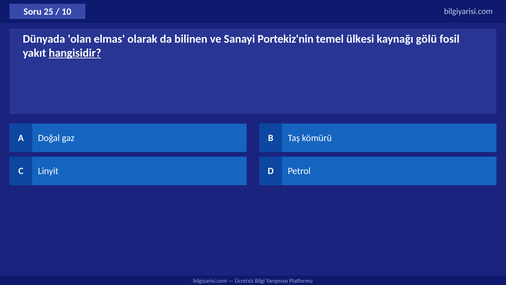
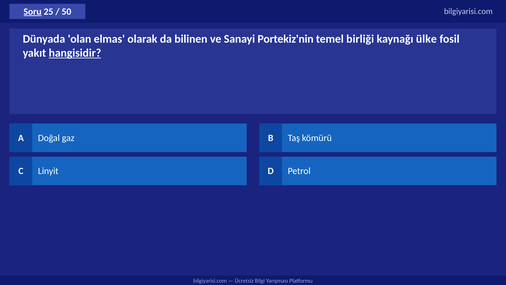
Soru underline: none -> present (33, 12)
10: 10 -> 50 (66, 12)
ülkesi: ülkesi -> birliği (360, 39)
gölü: gölü -> ülke (426, 39)
